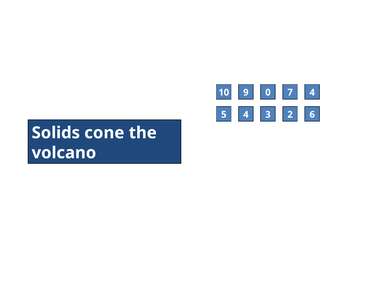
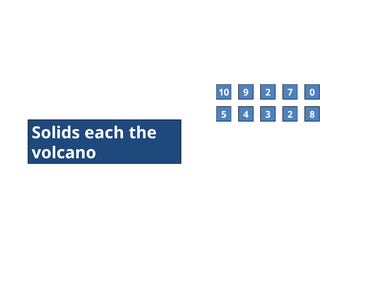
9 0: 0 -> 2 (268, 92)
7 4: 4 -> 0 (312, 92)
2 6: 6 -> 8 (312, 114)
cone: cone -> each (104, 133)
